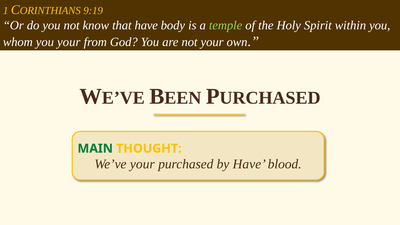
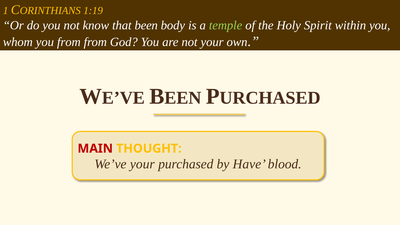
9:19: 9:19 -> 1:19 (93, 11)
that have: have -> been (146, 25)
you your: your -> from (69, 42)
MAIN colour: green -> red (95, 149)
